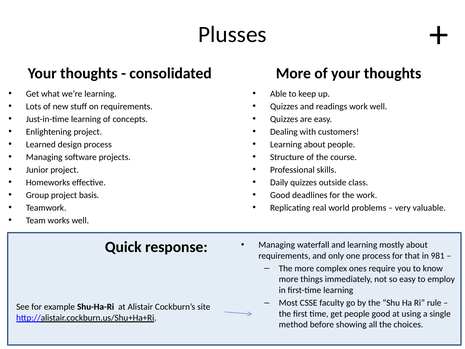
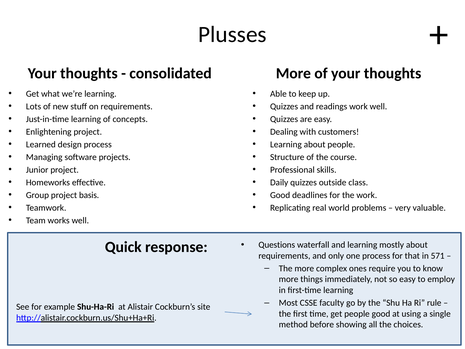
Managing: Managing -> Questions (277, 245)
981: 981 -> 571 (438, 256)
